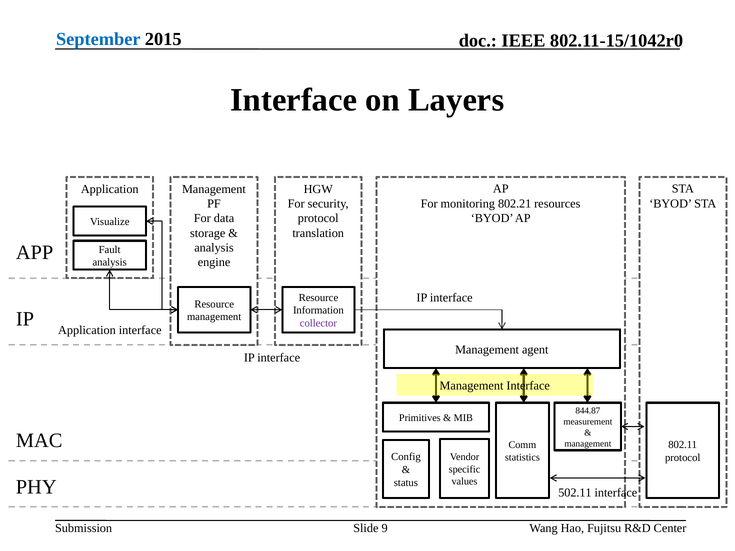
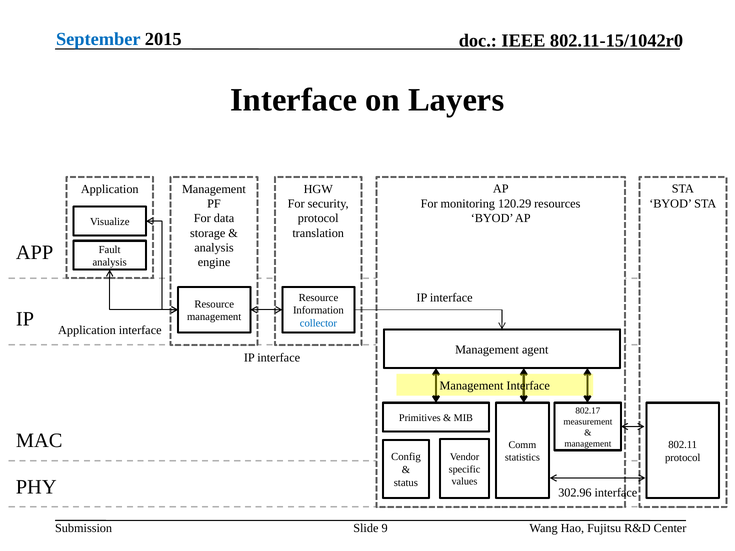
802.21: 802.21 -> 120.29 (515, 204)
collector colour: purple -> blue (318, 323)
844.87: 844.87 -> 802.17 (588, 411)
502.11: 502.11 -> 302.96 (575, 493)
